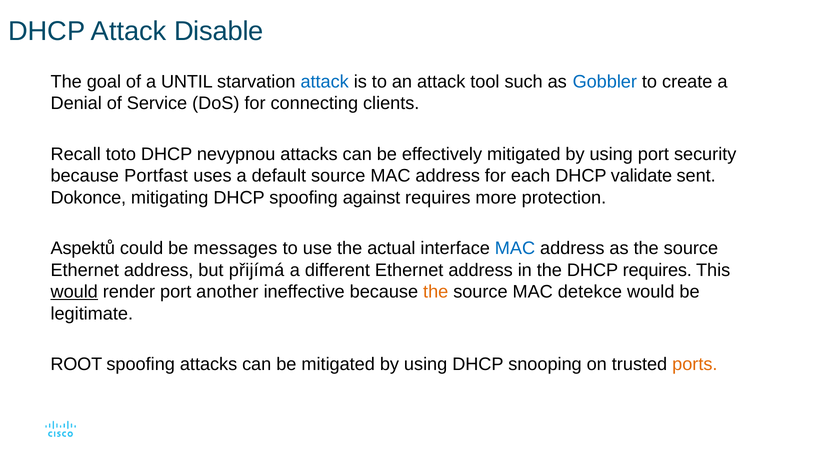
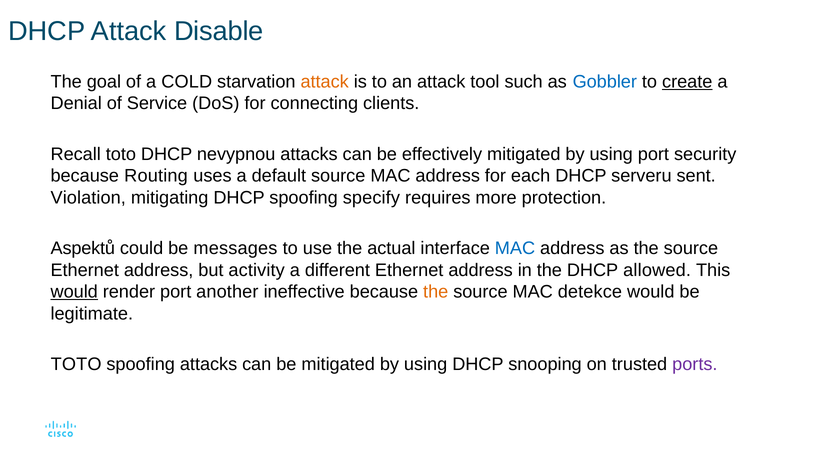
UNTIL: UNTIL -> COLD (187, 82)
attack colour: blue -> orange (325, 82)
create underline: none -> present (687, 82)
Portfast: Portfast -> Routing (156, 176)
validate: validate -> serveru (641, 176)
Dokonce: Dokonce -> Violation (88, 198)
against: against -> specify (371, 198)
přijímá: přijímá -> activity (257, 270)
DHCP requires: requires -> allowed (657, 270)
ROOT: ROOT -> TOTO (76, 365)
ports colour: orange -> purple (695, 365)
